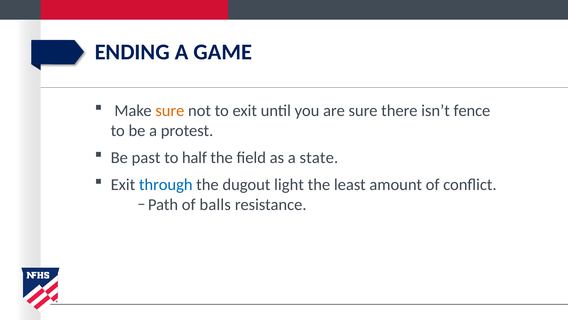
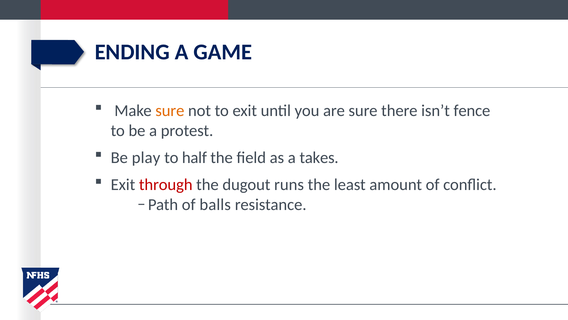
past: past -> play (146, 157)
state: state -> takes (319, 157)
through colour: blue -> red (166, 184)
light: light -> runs (289, 184)
